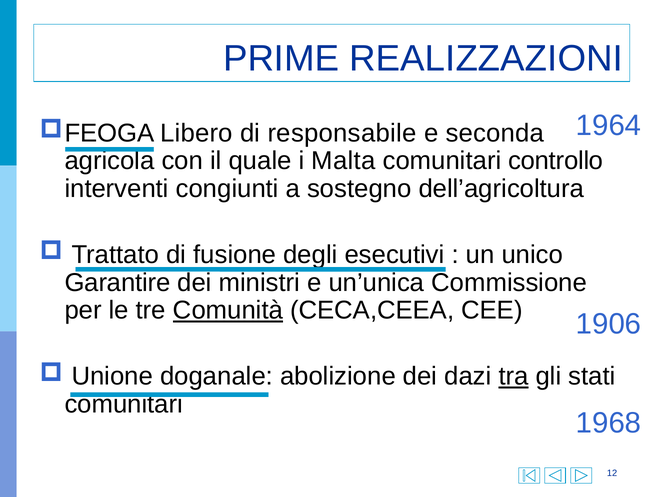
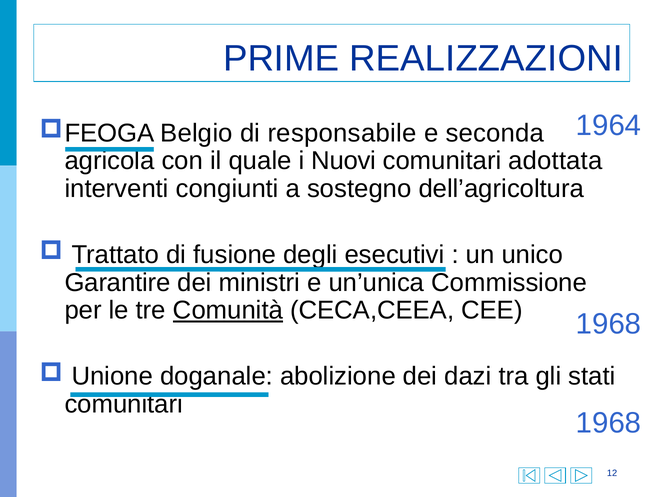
Libero: Libero -> Belgio (196, 133)
Malta: Malta -> Nuovi (344, 161)
controllo: controllo -> adottata (555, 161)
1906: 1906 -> 1968 (609, 324)
tra underline: present -> none (514, 376)
